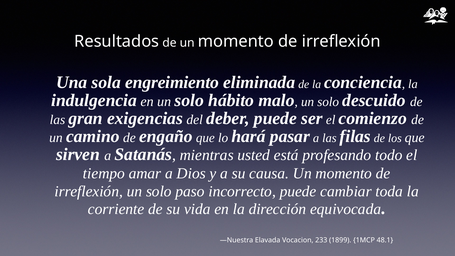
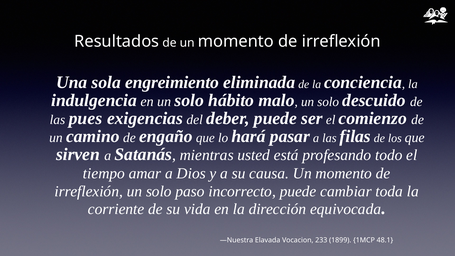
gran: gran -> pues (85, 118)
